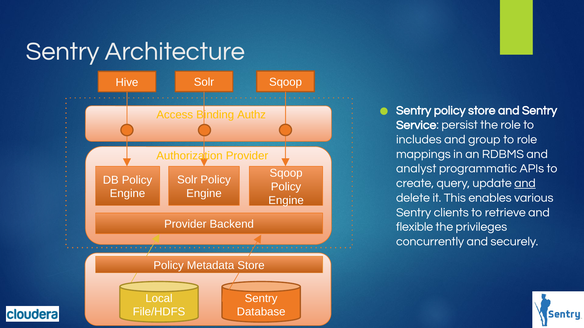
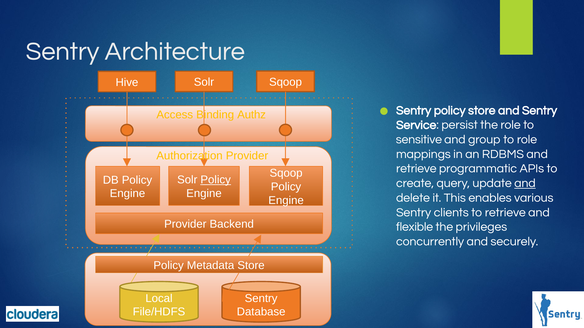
includes: includes -> sensitive (419, 140)
analyst: analyst -> retrieve (416, 169)
Policy underline: none -> present (216, 180)
